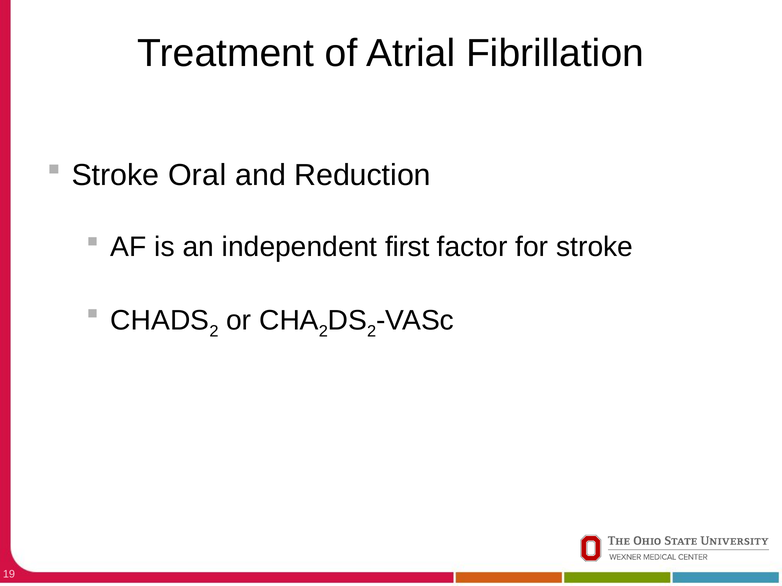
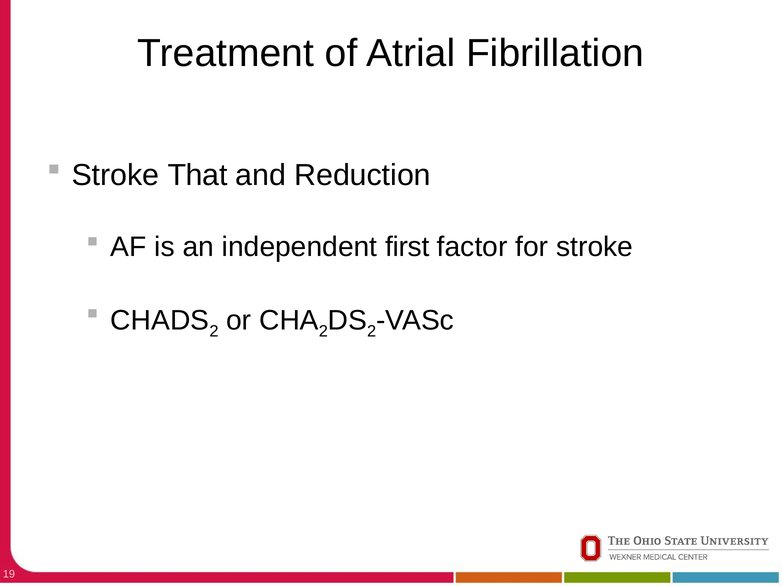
Oral: Oral -> That (197, 175)
